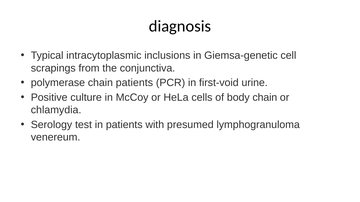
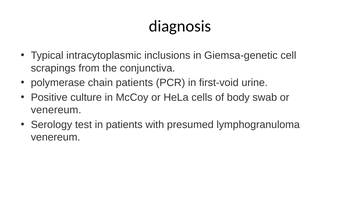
body chain: chain -> swab (265, 98)
chlamydia: chlamydia -> venereum (56, 110)
